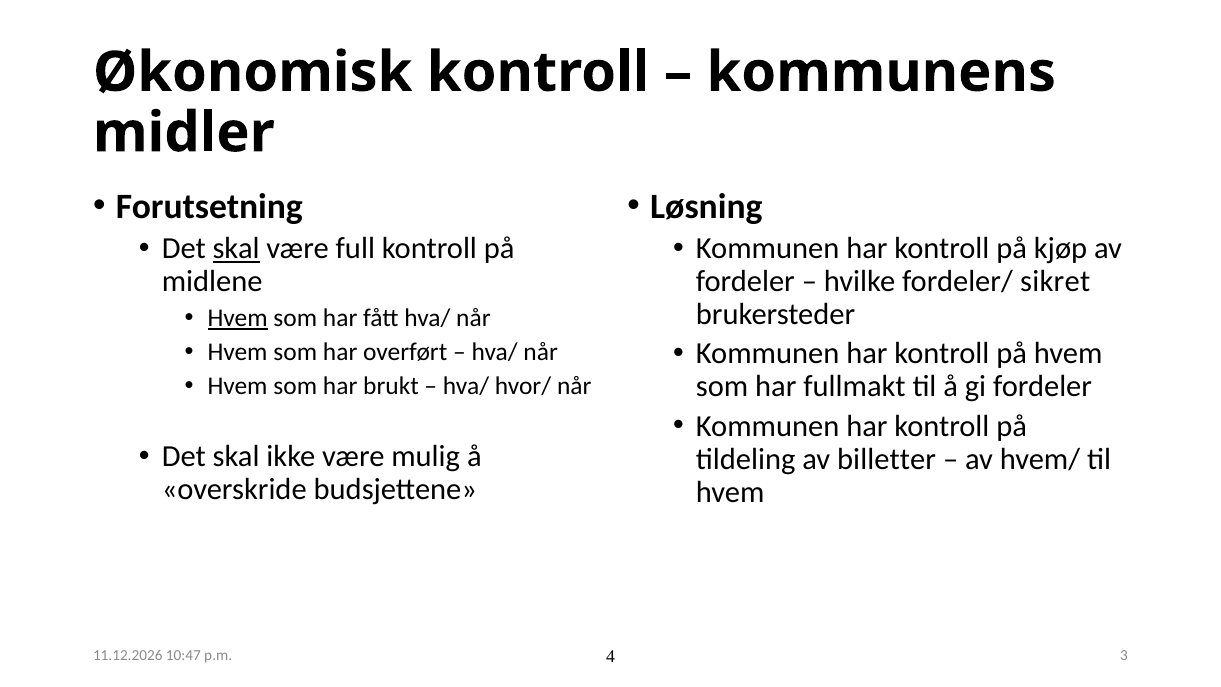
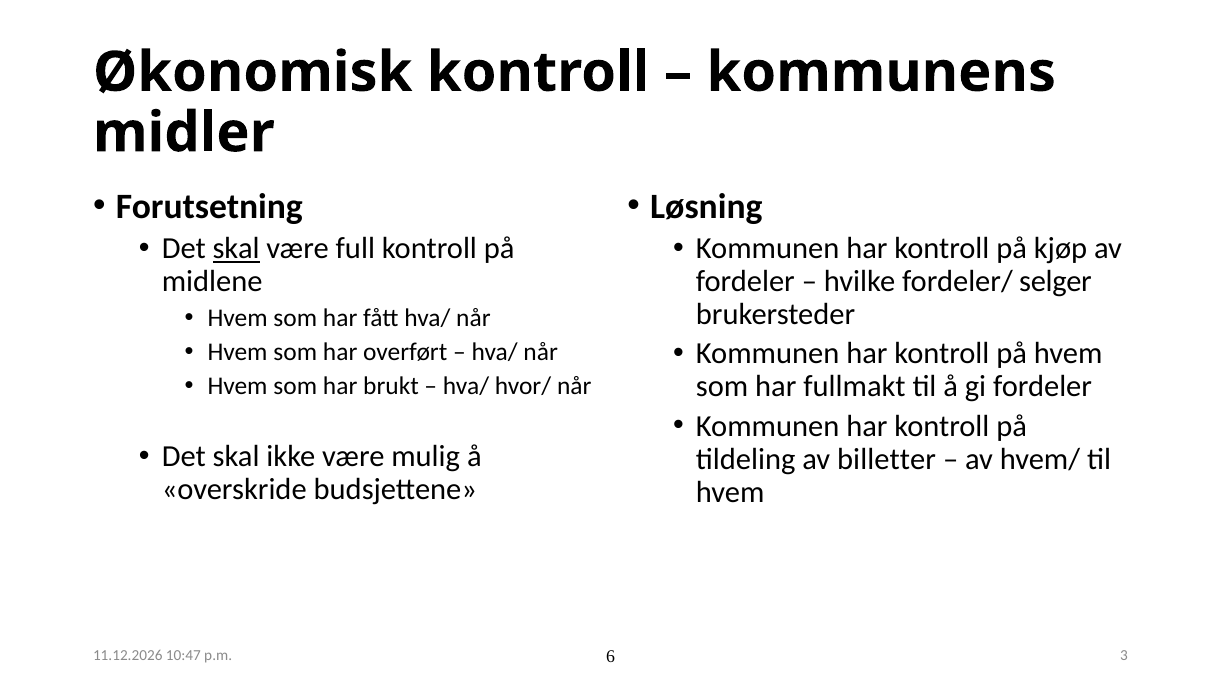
sikret: sikret -> selger (1055, 281)
Hvem underline: present -> none (238, 318)
4: 4 -> 6 (611, 656)
